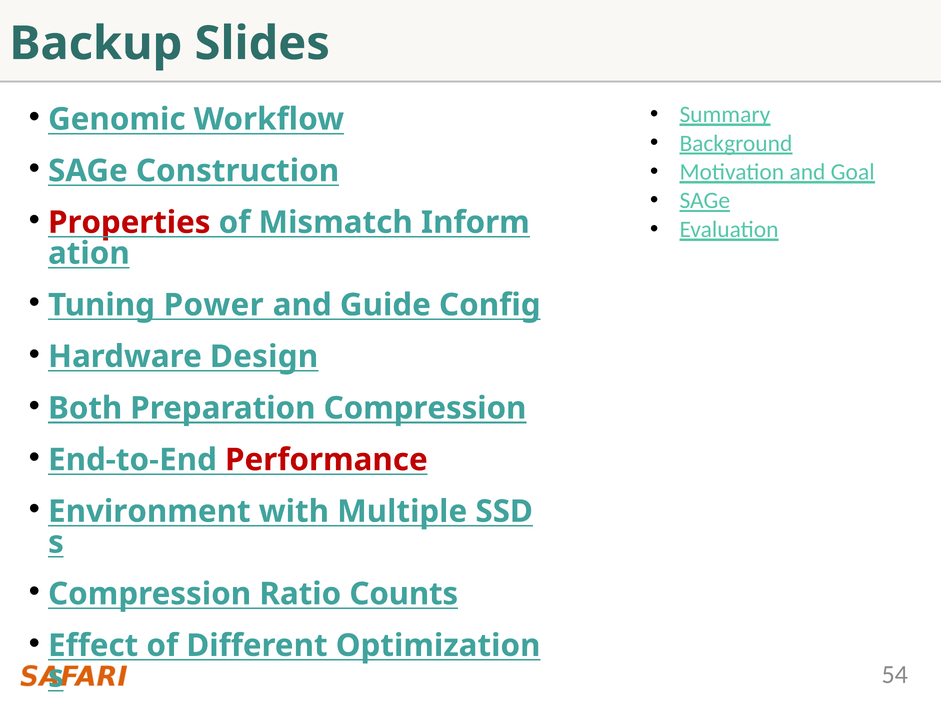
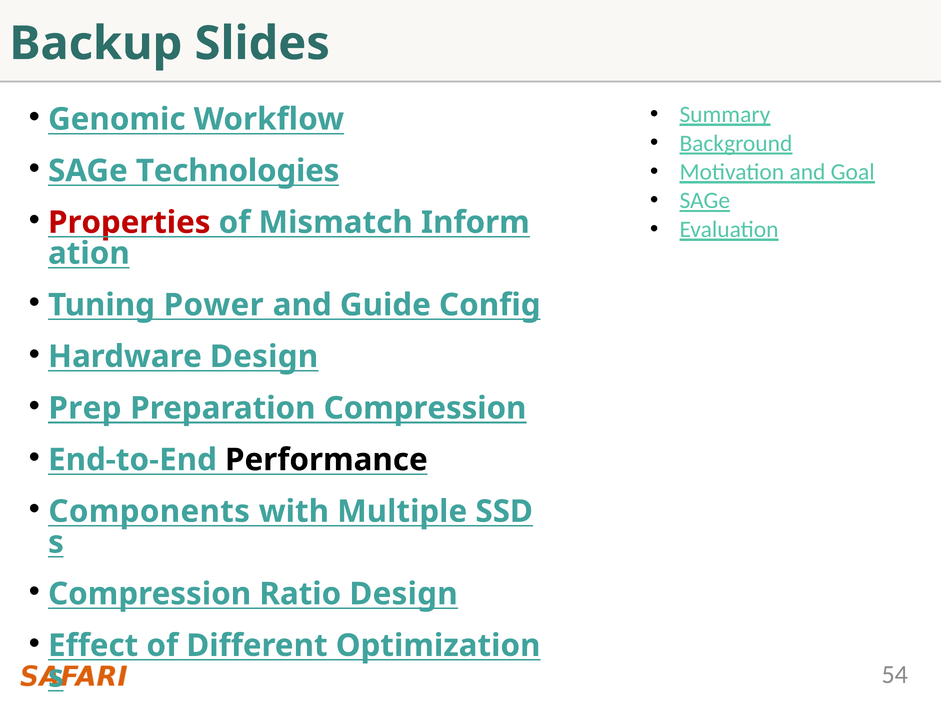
Construction: Construction -> Technologies (238, 171)
Both: Both -> Prep (85, 408)
Performance colour: red -> black (326, 460)
Environment: Environment -> Components (149, 511)
Ratio Counts: Counts -> Design (404, 594)
